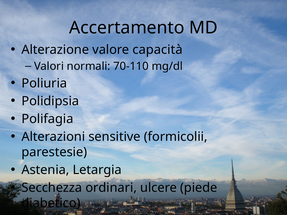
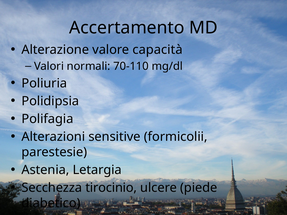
ordinari: ordinari -> tirocinio (111, 188)
